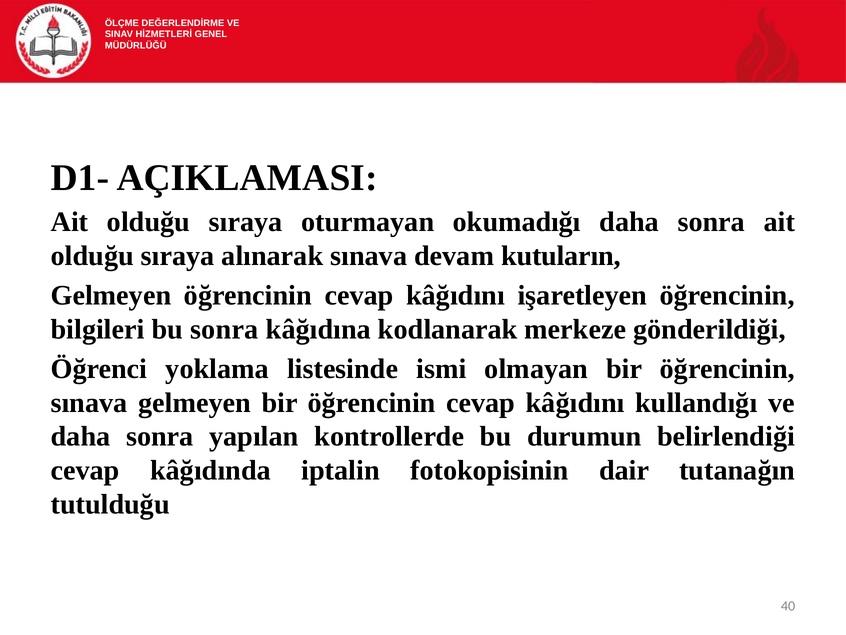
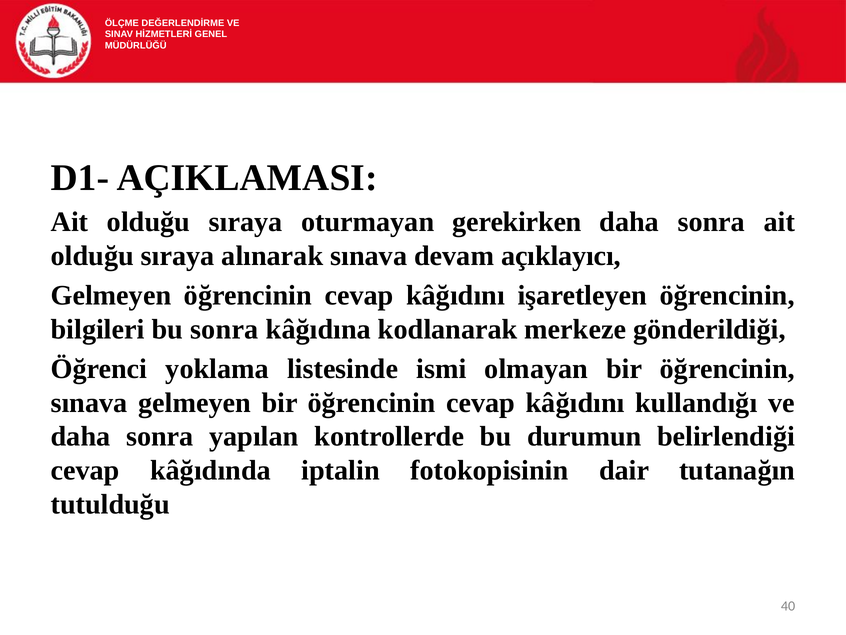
okumadığı: okumadığı -> gerekirken (517, 222)
kutuların: kutuların -> açıklayıcı (561, 256)
